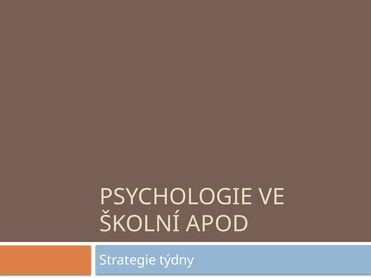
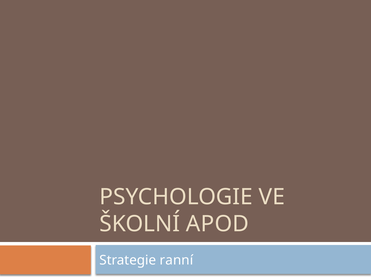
týdny: týdny -> ranní (177, 260)
